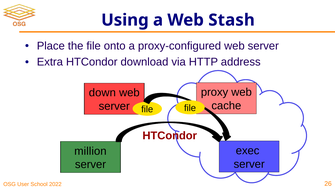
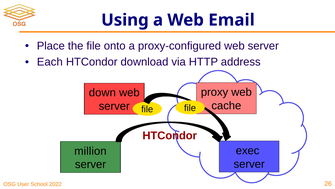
Stash: Stash -> Email (232, 20)
Extra: Extra -> Each (50, 62)
